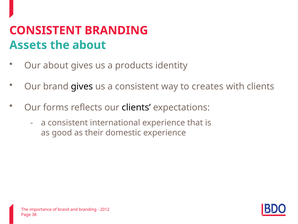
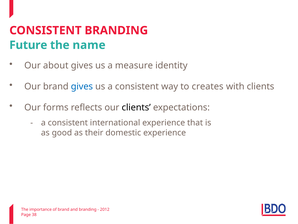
Assets: Assets -> Future (28, 45)
the about: about -> name (89, 45)
products: products -> measure (134, 65)
gives colour: black -> blue (82, 86)
